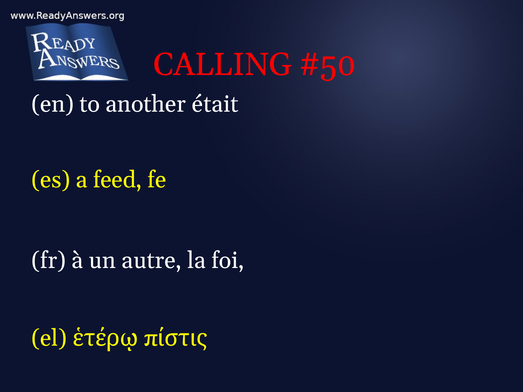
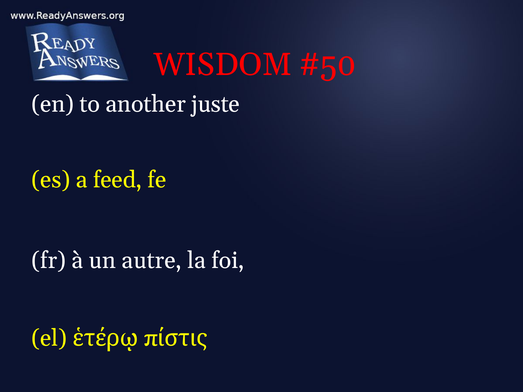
CALLING: CALLING -> WISDOM (223, 65)
était: était -> juste (215, 104)
